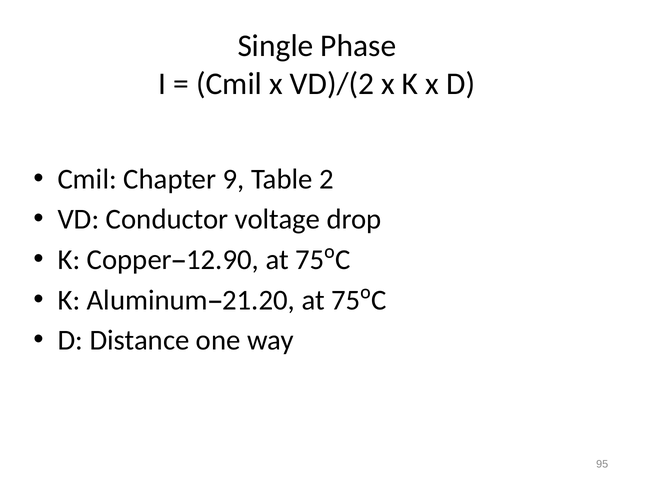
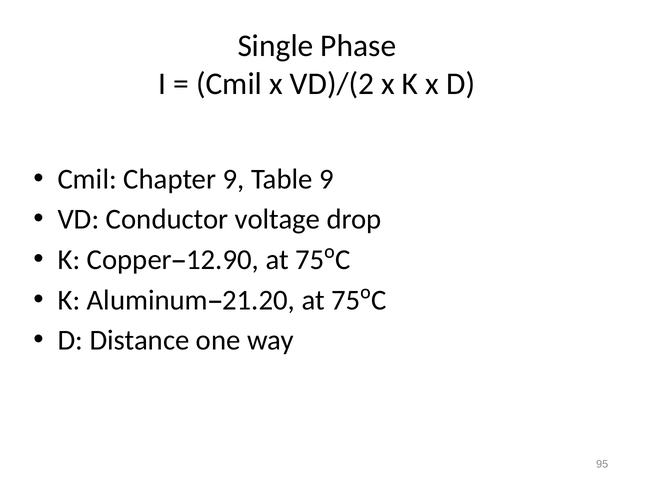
Table 2: 2 -> 9 (326, 179)
